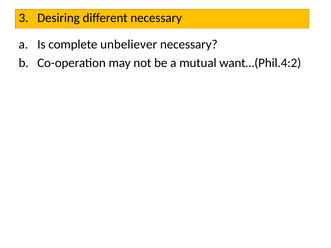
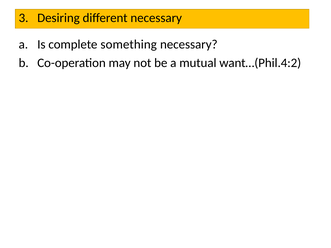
unbeliever: unbeliever -> something (129, 44)
